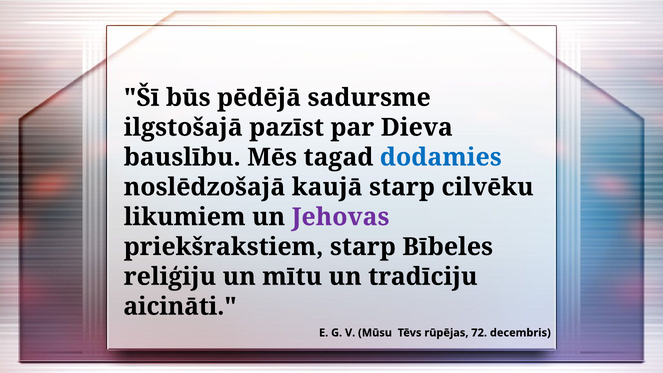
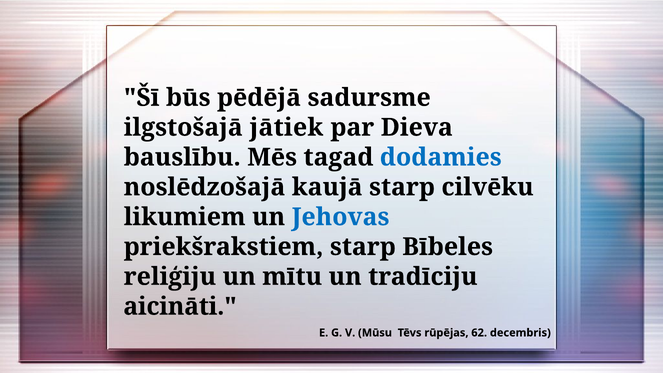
pazīst: pazīst -> jātiek (286, 127)
Jehovas colour: purple -> blue (341, 217)
72: 72 -> 62 (479, 333)
